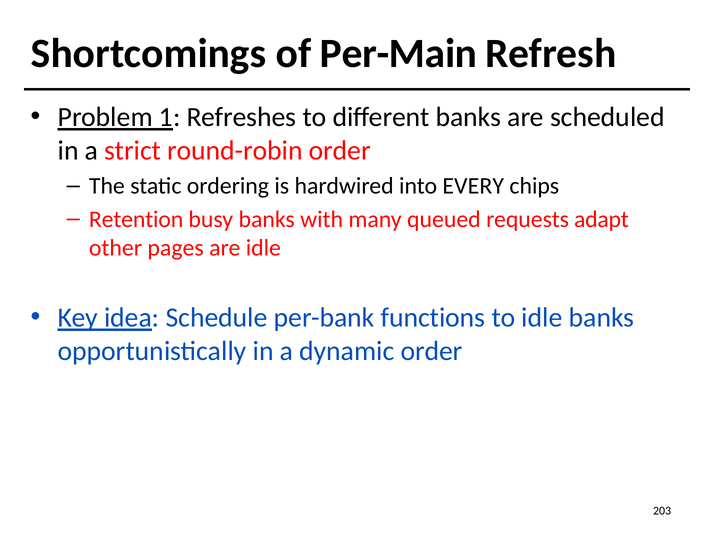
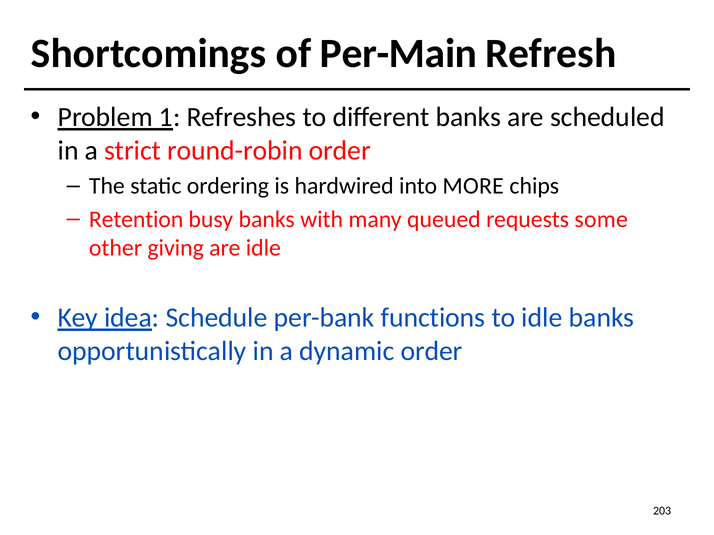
EVERY: EVERY -> MORE (473, 186)
adapt: adapt -> some (601, 219)
pages: pages -> giving (176, 248)
